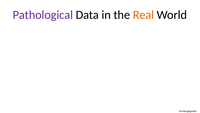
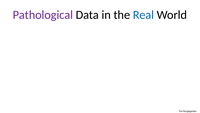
Real colour: orange -> blue (143, 15)
